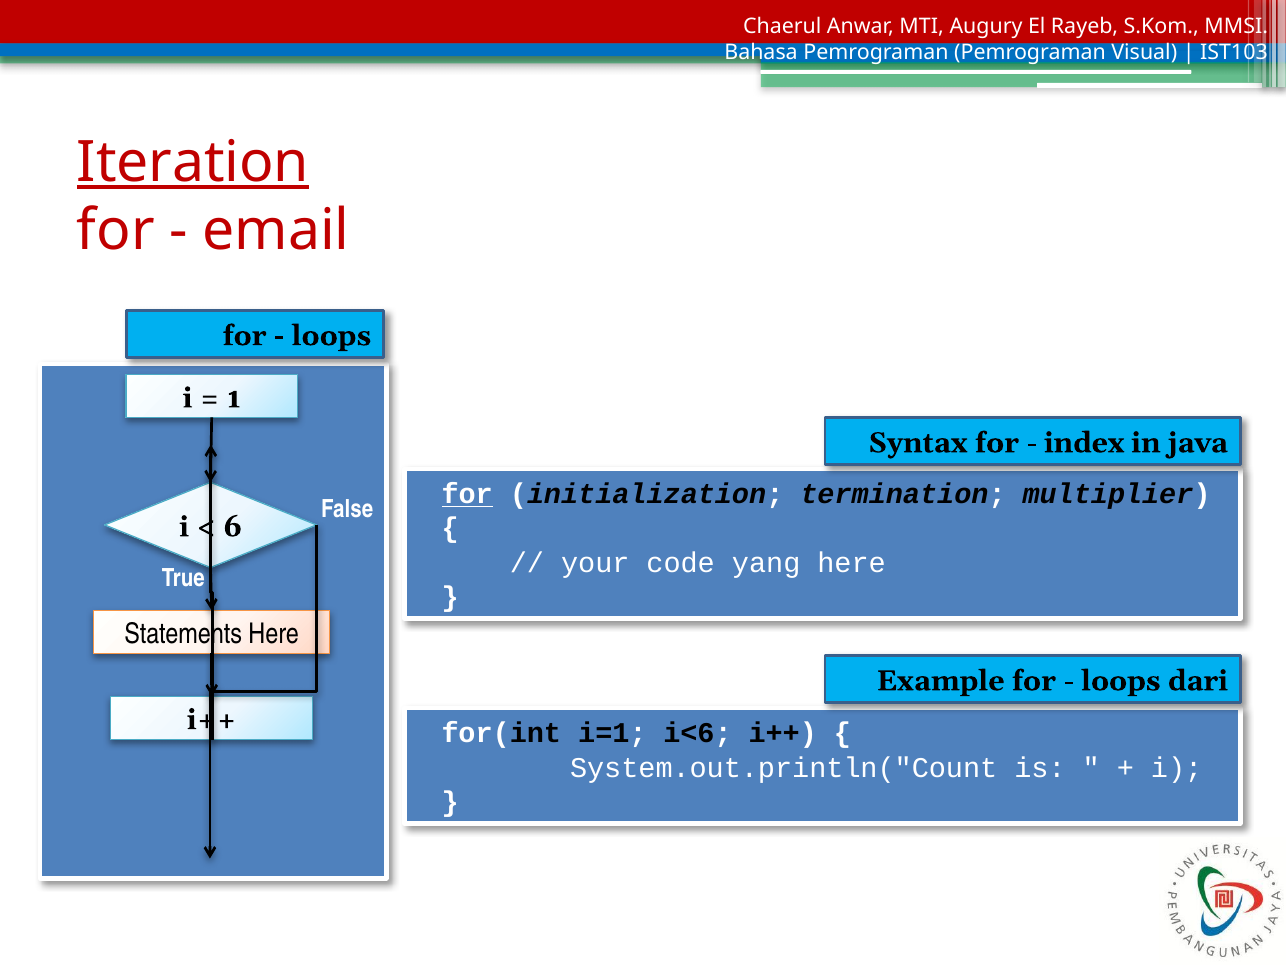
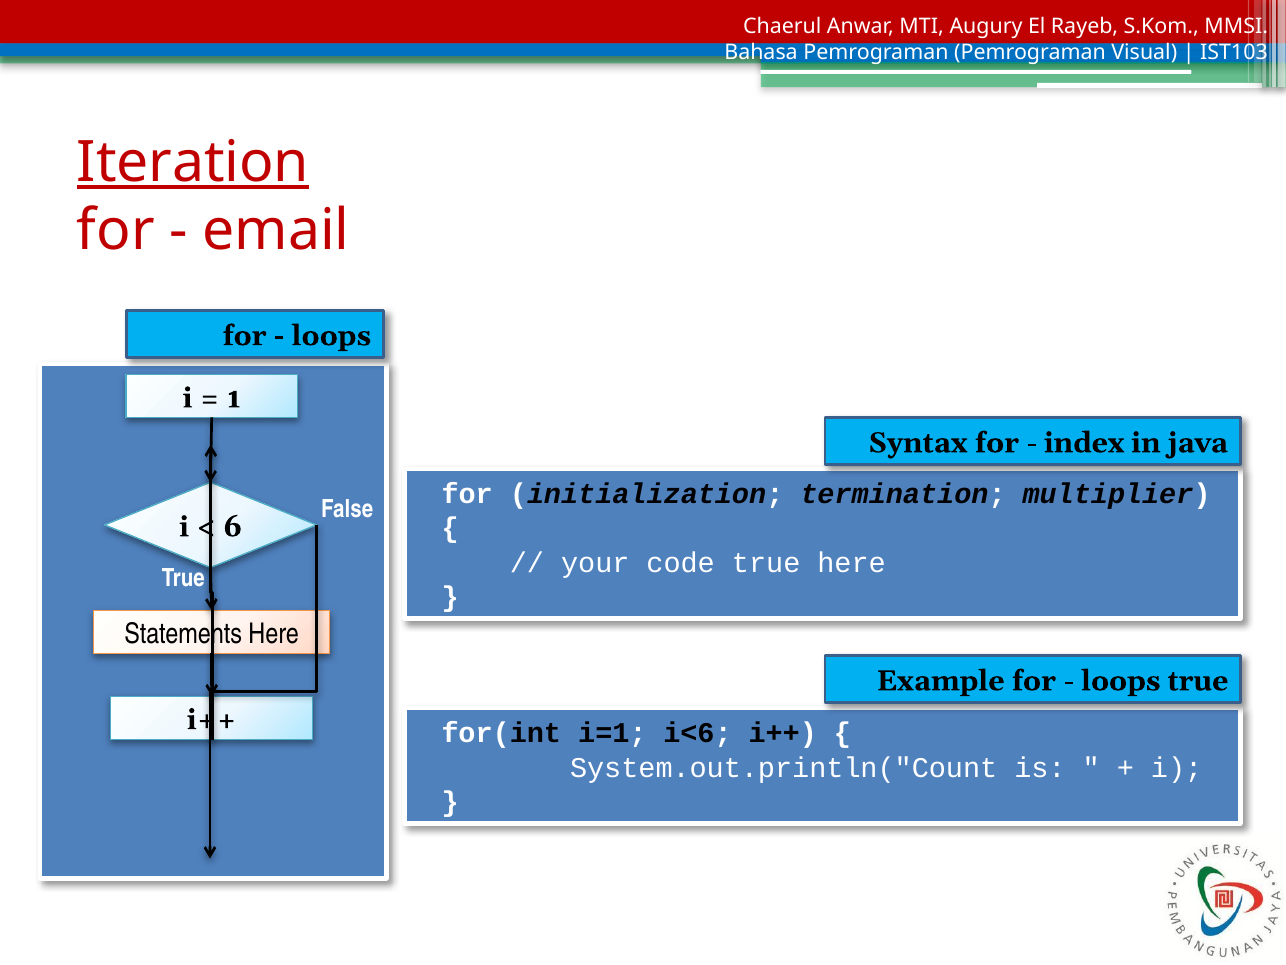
for underline: present -> none (467, 494)
code yang: yang -> true (766, 563)
loops dari: dari -> true (1198, 681)
